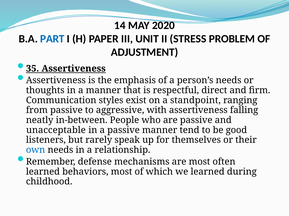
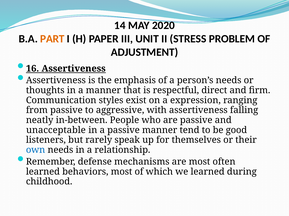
PART colour: blue -> orange (52, 39)
35: 35 -> 16 (33, 69)
standpoint: standpoint -> expression (195, 101)
